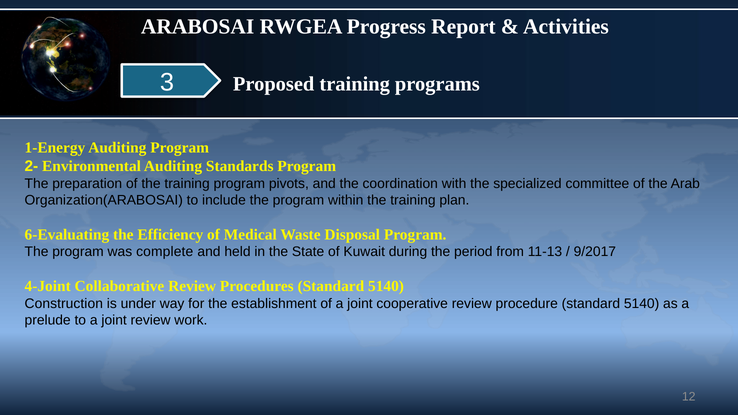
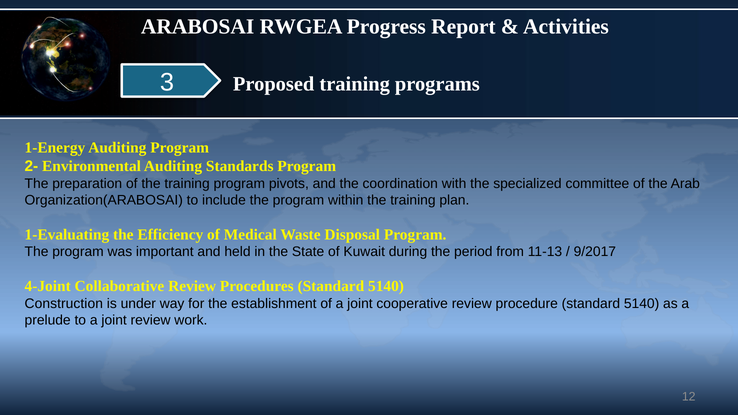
6-Evaluating: 6-Evaluating -> 1-Evaluating (67, 235)
complete: complete -> important (165, 252)
